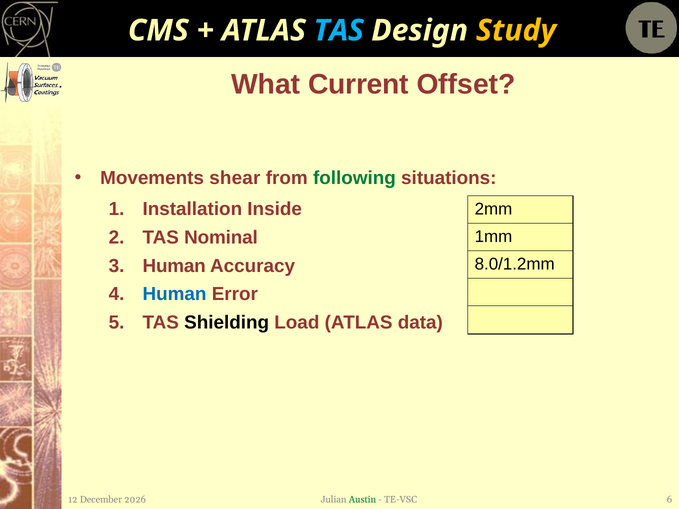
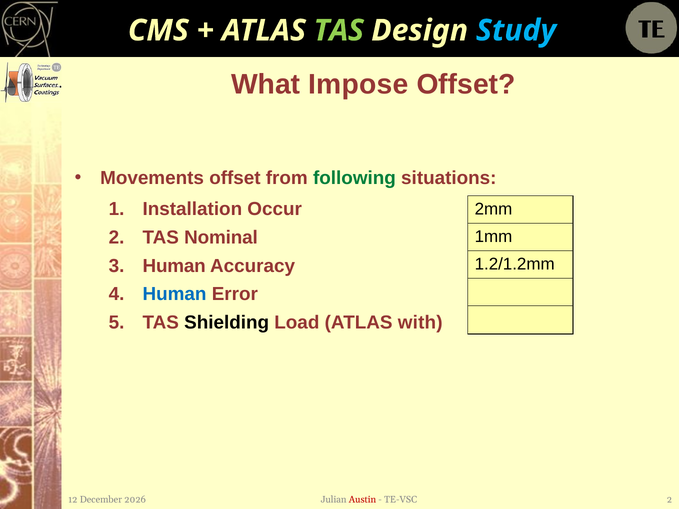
TAS colour: light blue -> light green (339, 30)
Study colour: yellow -> light blue (516, 30)
Current: Current -> Impose (358, 84)
Movements shear: shear -> offset (235, 178)
Inside: Inside -> Occur (275, 209)
8.0/1.2mm: 8.0/1.2mm -> 1.2/1.2mm (515, 264)
data: data -> with (420, 323)
Austin colour: green -> red (362, 500)
TE-VSC 6: 6 -> 2 (669, 500)
